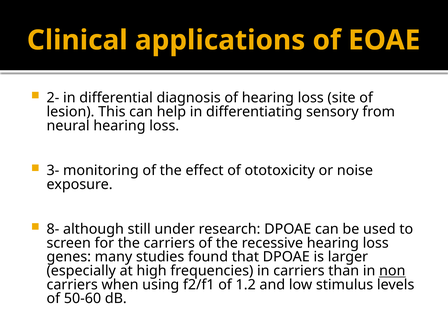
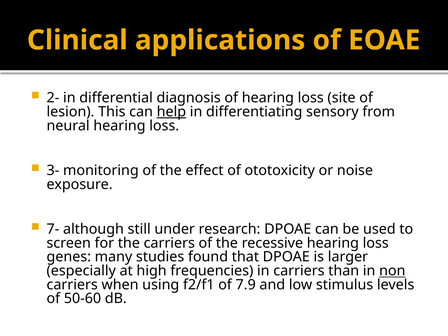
help underline: none -> present (171, 112)
8-: 8- -> 7- (53, 229)
1.2: 1.2 -> 7.9 (246, 285)
